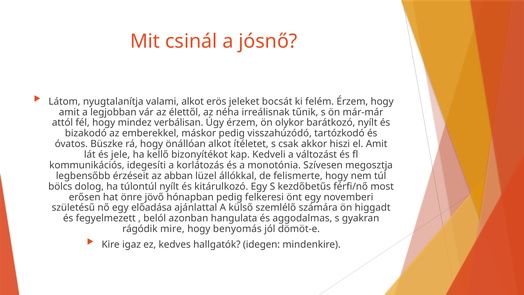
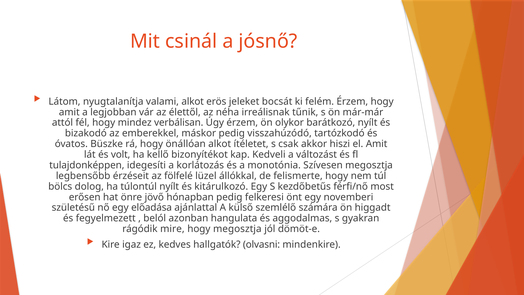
jele: jele -> volt (121, 154)
kommunikációs: kommunikációs -> tulajdonképpen (87, 165)
abban: abban -> fölfelé (178, 176)
hogy benyomás: benyomás -> megosztja (237, 229)
idegen: idegen -> olvasni (261, 244)
